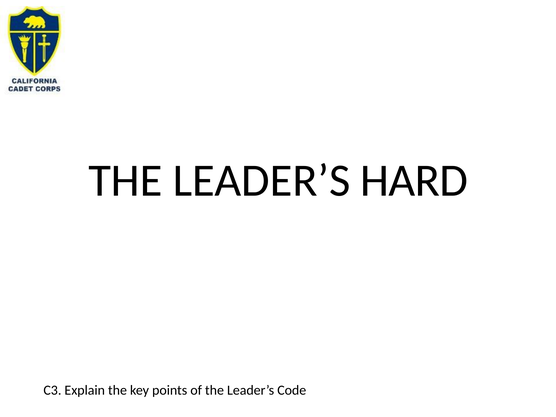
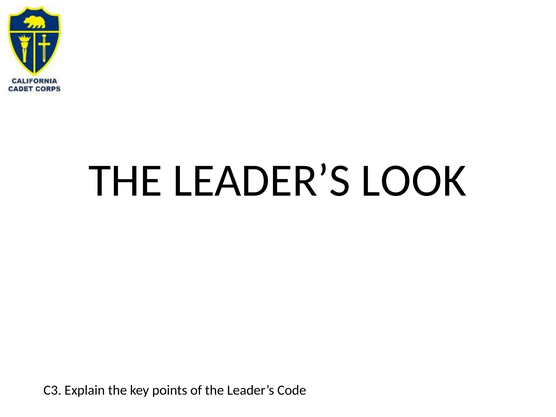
HARD: HARD -> LOOK (414, 180)
